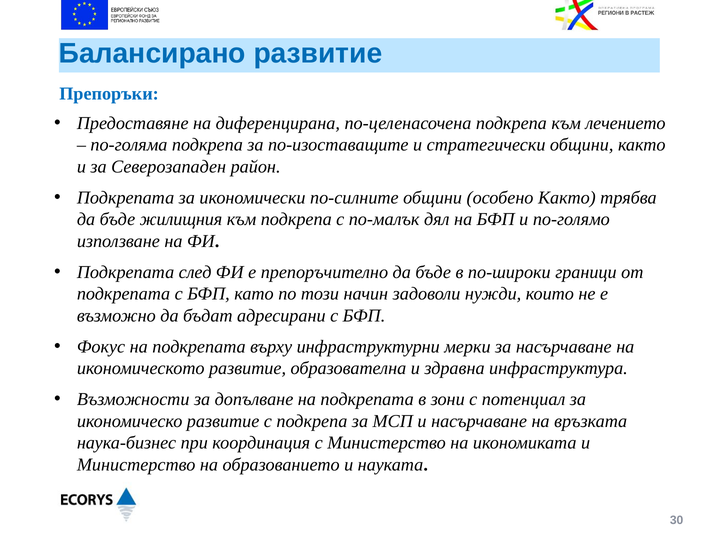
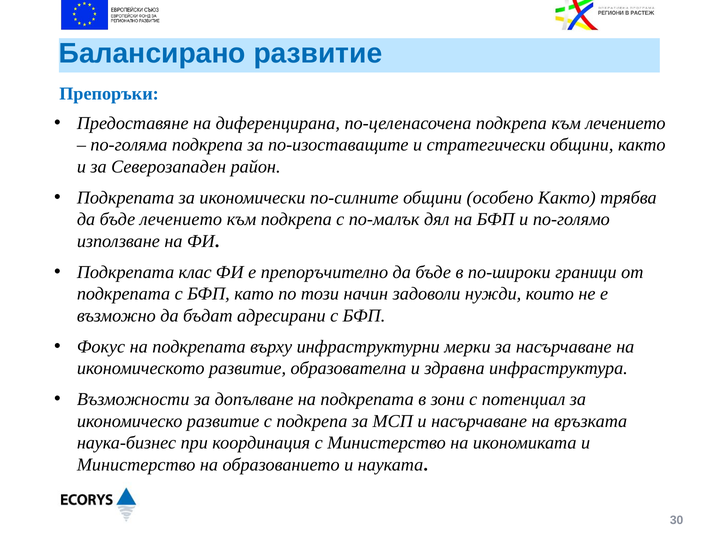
бъде жилищния: жилищния -> лечението (181, 219)
след: след -> клас (195, 272)
